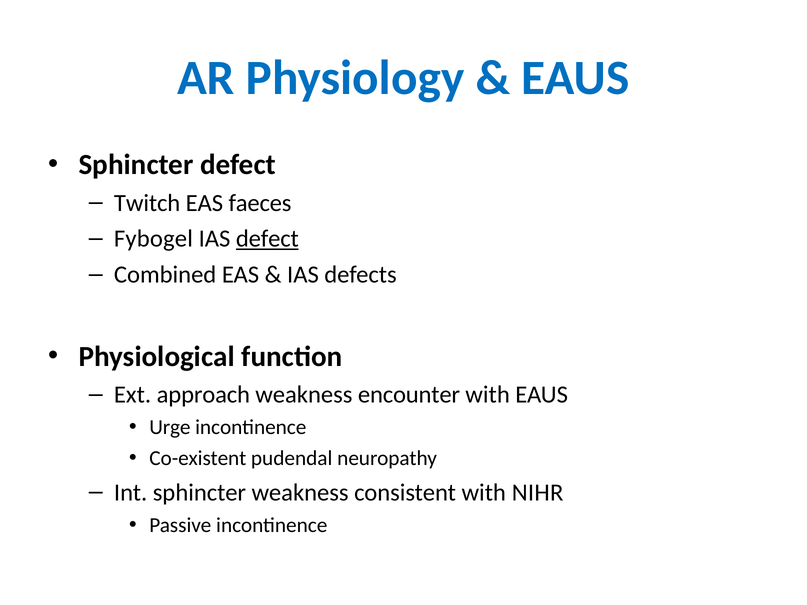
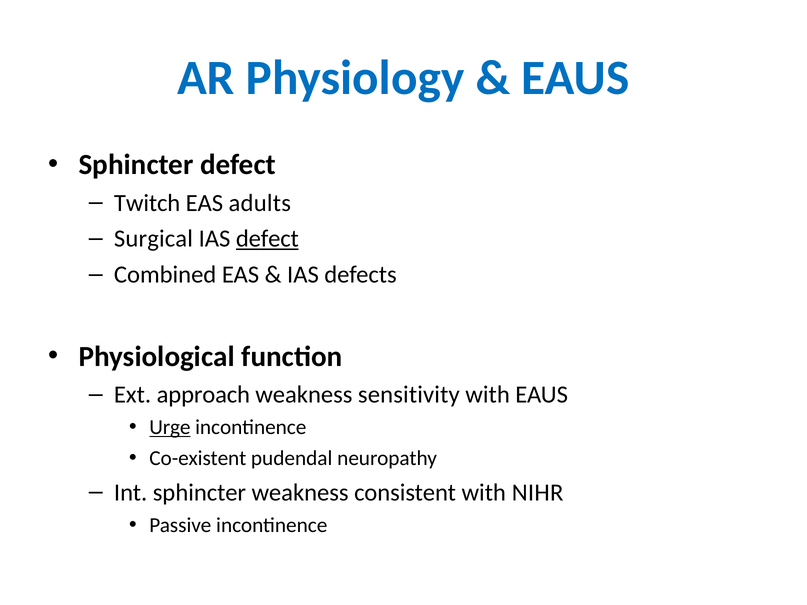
faeces: faeces -> adults (260, 203)
Fybogel: Fybogel -> Surgical (153, 239)
encounter: encounter -> sensitivity (409, 395)
Urge underline: none -> present (170, 428)
